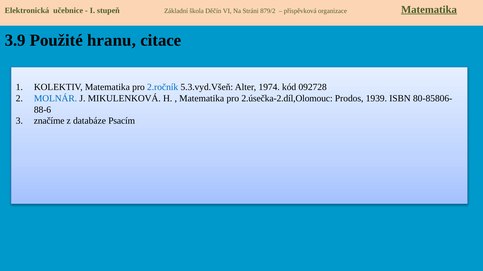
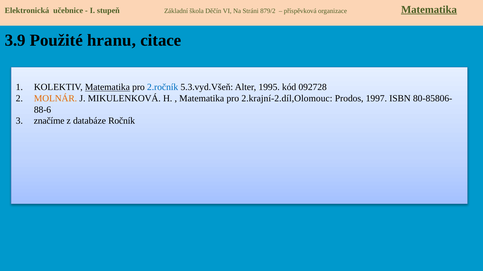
Matematika underline: none -> present (107, 87)
1974: 1974 -> 1995 (269, 87)
MOLNÁR colour: blue -> orange (56, 99)
2.úsečka-2.díl,Olomouc: 2.úsečka-2.díl,Olomouc -> 2.krajní-2.díl,Olomouc (287, 99)
1939: 1939 -> 1997 (376, 99)
Psacím: Psacím -> Ročník (122, 121)
